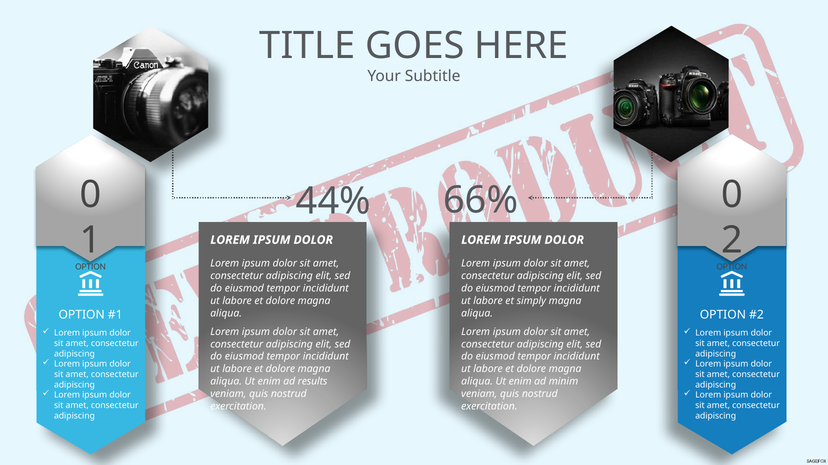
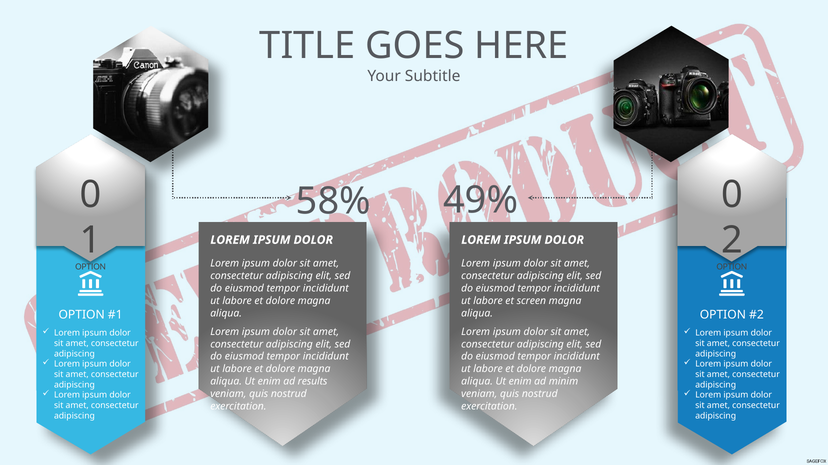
66%: 66% -> 49% (481, 200)
44%: 44% -> 58% (333, 202)
simply: simply -> screen (531, 301)
